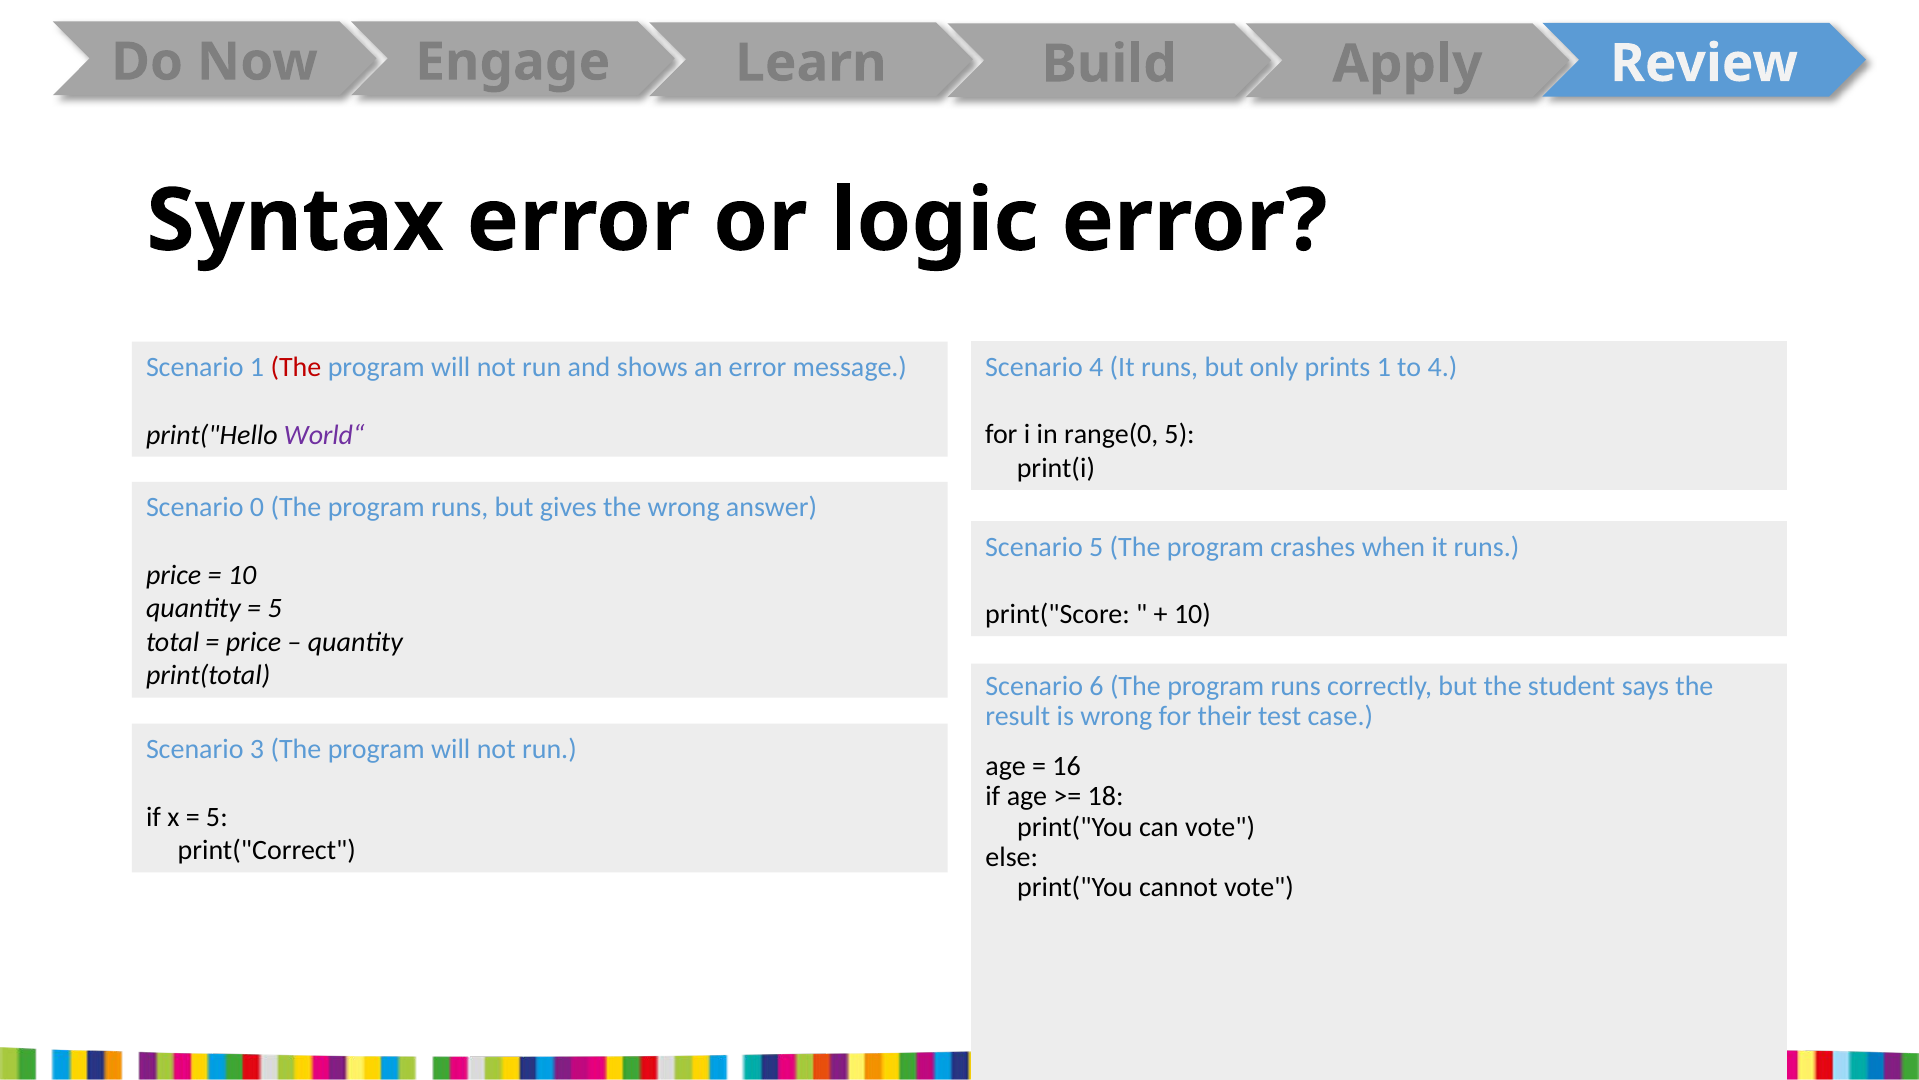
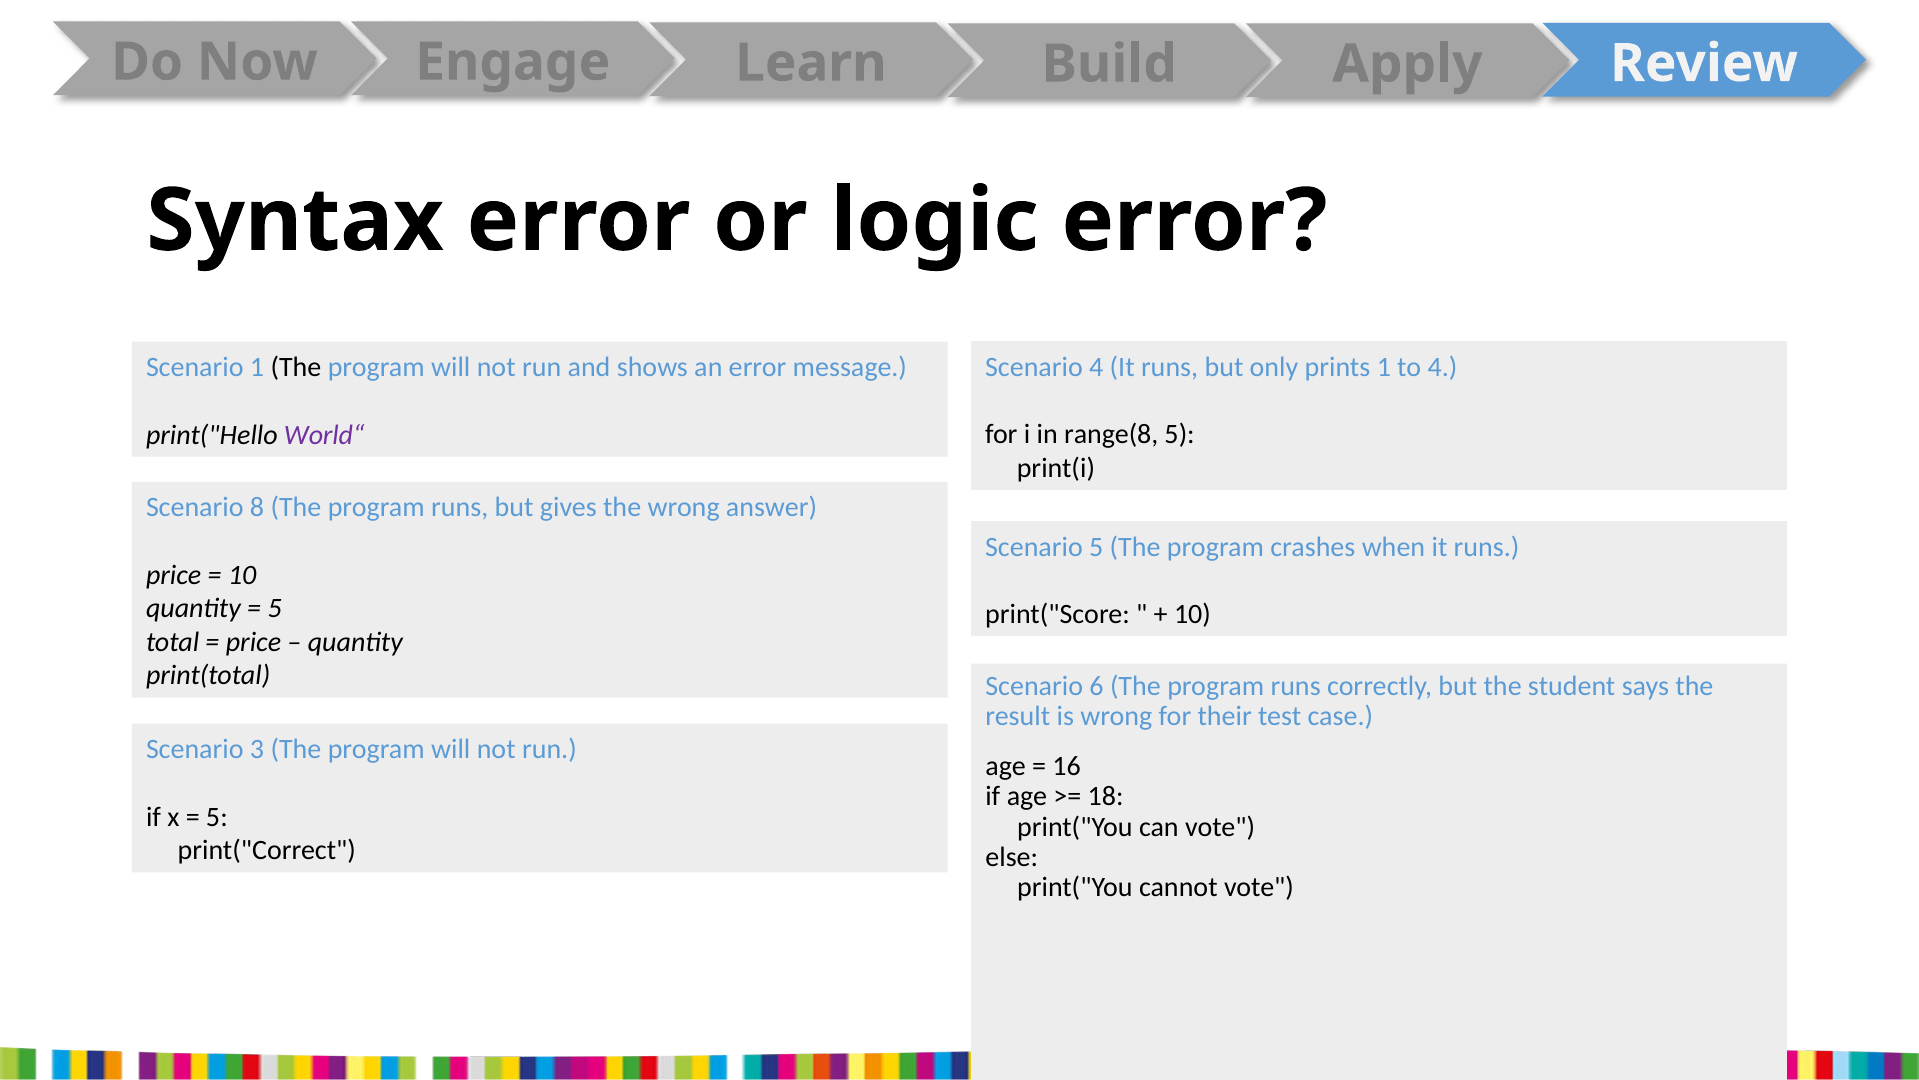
The colour: red -> black (296, 367)
range(0: range(0 -> range(8 (1111, 434)
0: 0 -> 8 (257, 507)
